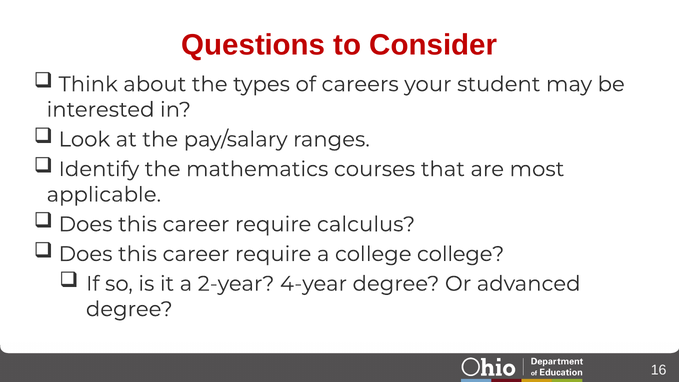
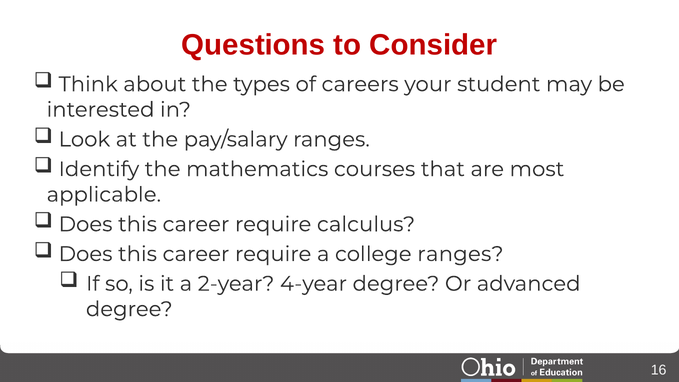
college college: college -> ranges (460, 254)
